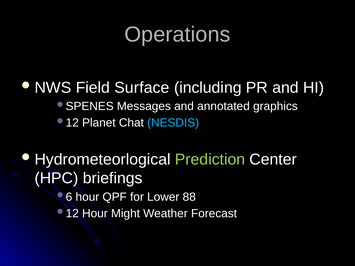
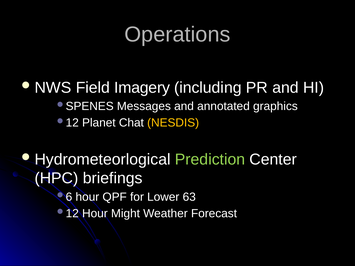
Surface: Surface -> Imagery (142, 88)
NESDIS colour: light blue -> yellow (173, 123)
88: 88 -> 63 (189, 197)
